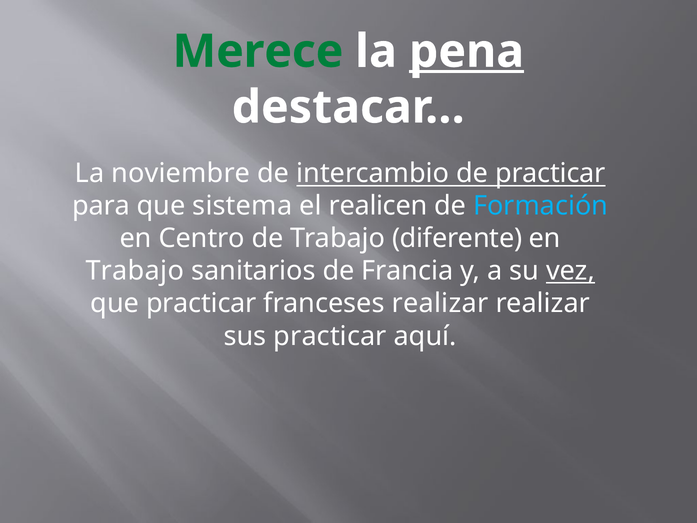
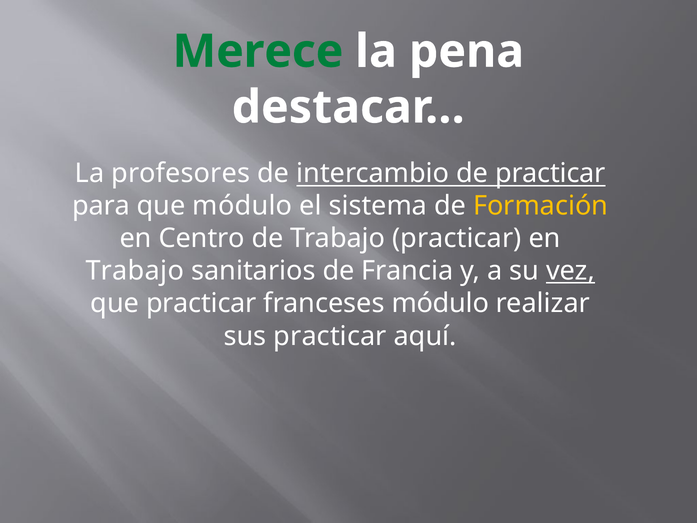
pena underline: present -> none (467, 51)
noviembre: noviembre -> profesores (181, 173)
que sistema: sistema -> módulo (242, 206)
realicen: realicen -> sistema (378, 206)
Formación colour: light blue -> yellow (541, 206)
Trabajo diferente: diferente -> practicar (457, 238)
franceses realizar: realizar -> módulo (440, 303)
